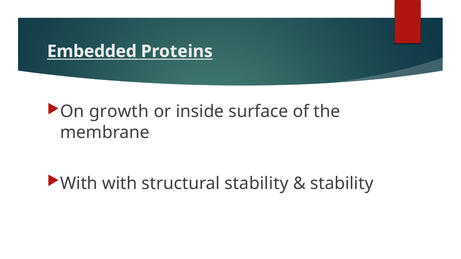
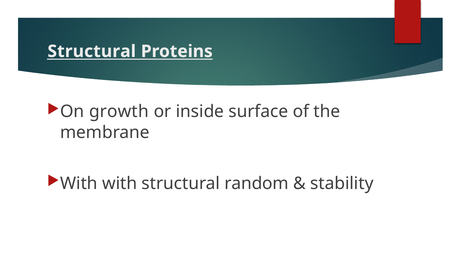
Embedded: Embedded -> Structural (92, 51)
structural stability: stability -> random (257, 184)
